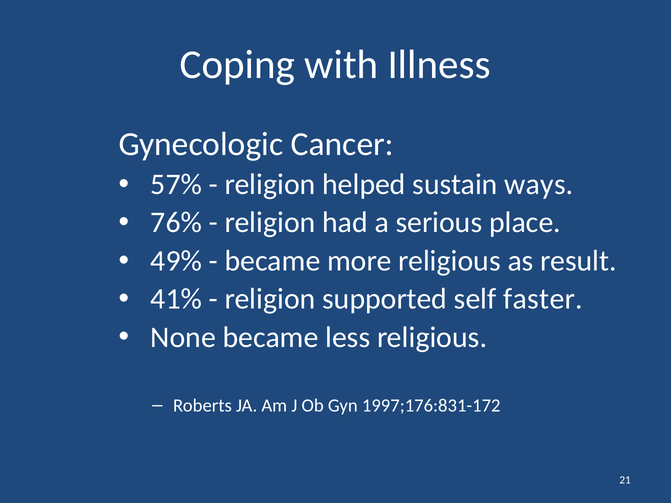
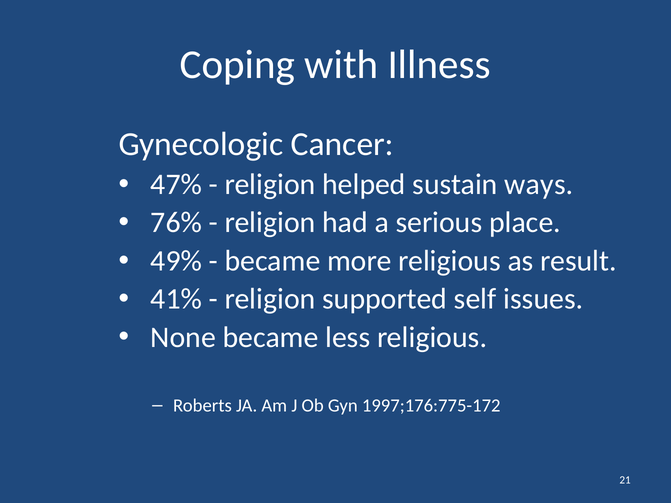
57%: 57% -> 47% (176, 185)
faster: faster -> issues (543, 299)
1997;176:831-172: 1997;176:831-172 -> 1997;176:775-172 (431, 406)
